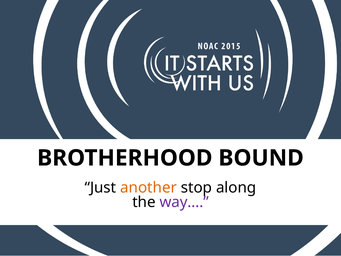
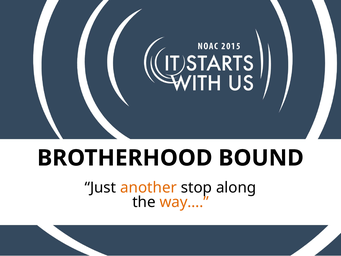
way… colour: purple -> orange (184, 202)
